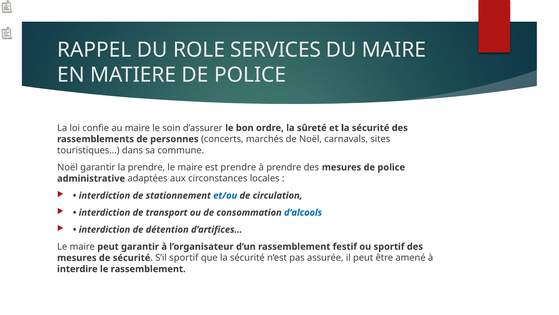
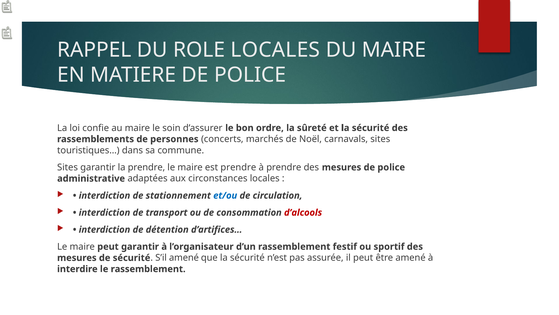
ROLE SERVICES: SERVICES -> LOCALES (275, 50)
Noël: Noël -> Sites (68, 167)
d’alcools colour: blue -> red (303, 212)
S’il sportif: sportif -> amené (184, 257)
